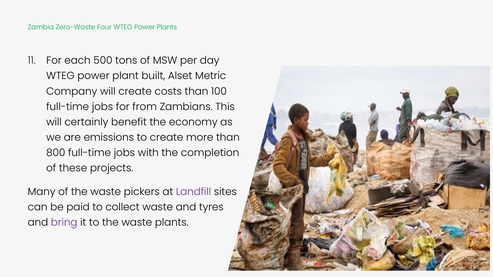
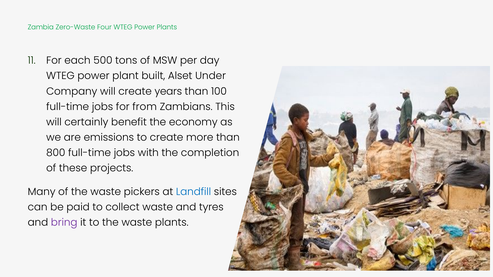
Metric: Metric -> Under (211, 76)
costs: costs -> years (168, 91)
Landfill colour: purple -> blue (194, 192)
